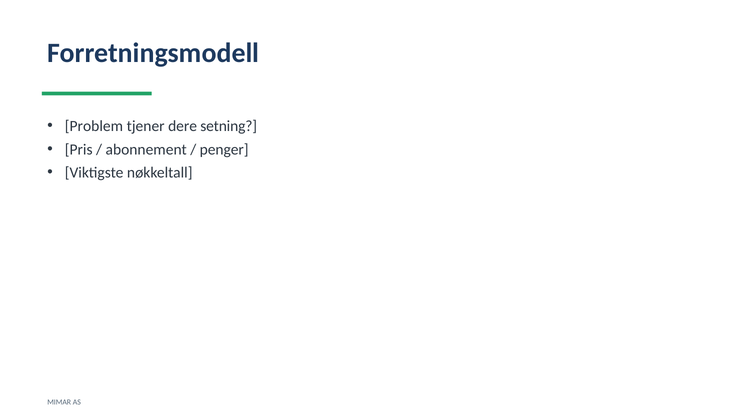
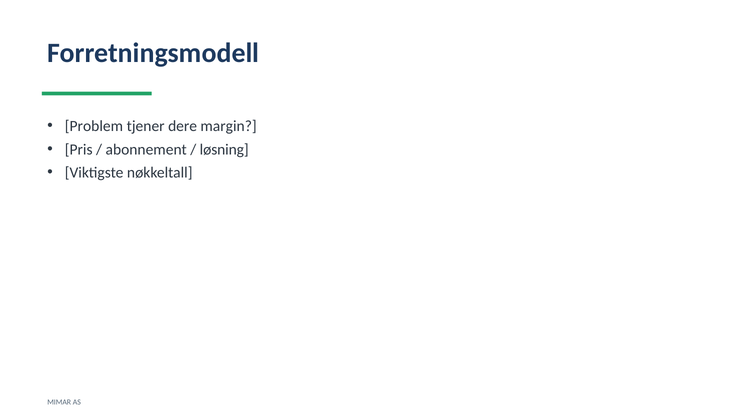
setning: setning -> margin (229, 126)
penger: penger -> løsning (224, 149)
